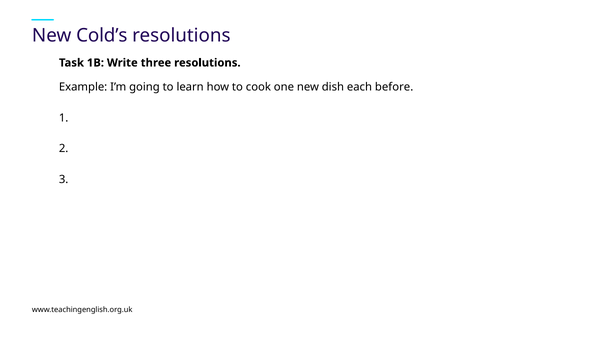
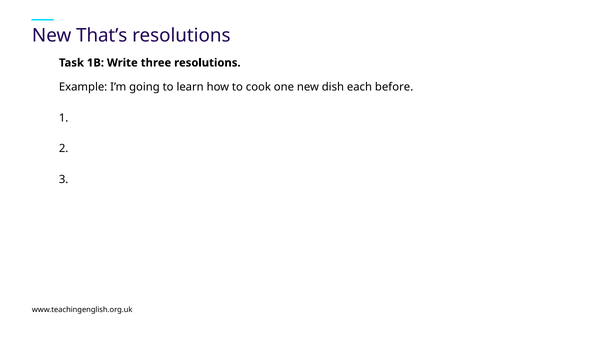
Cold’s: Cold’s -> That’s (102, 36)
